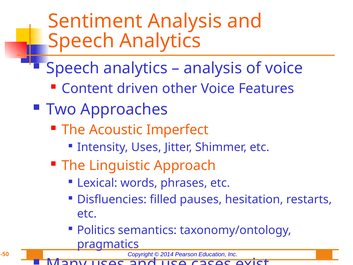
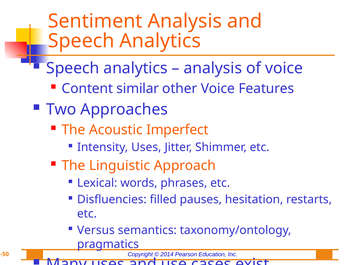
driven: driven -> similar (138, 88)
Politics: Politics -> Versus (96, 230)
